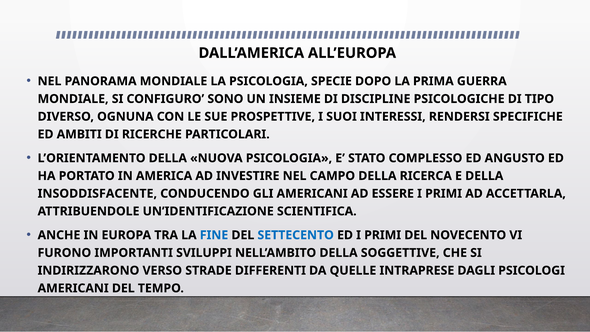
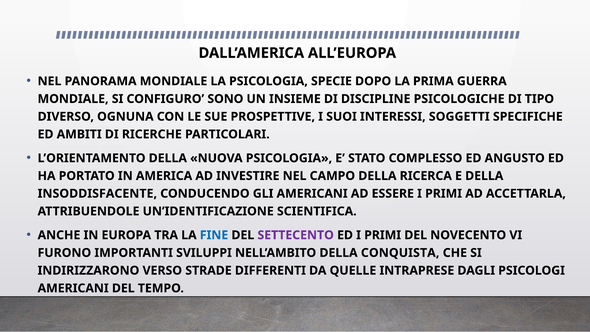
RENDERSI: RENDERSI -> SOGGETTI (459, 117)
SETTECENTO colour: blue -> purple (296, 235)
SOGGETTIVE: SOGGETTIVE -> CONQUISTA (400, 253)
